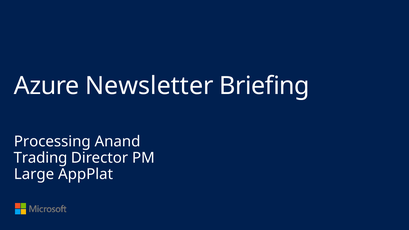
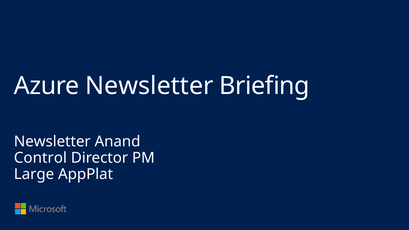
Processing: Processing -> Newsletter (52, 142)
Trading: Trading -> Control (40, 158)
